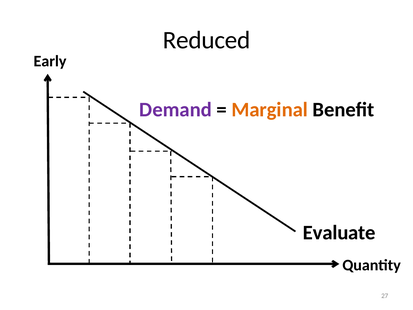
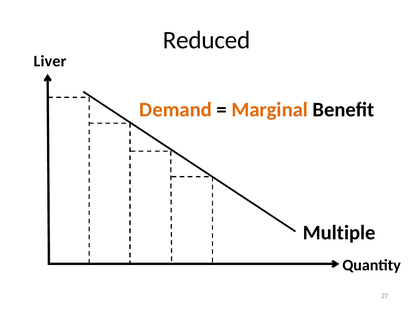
Early: Early -> Liver (50, 61)
Demand colour: purple -> orange (176, 110)
Evaluate: Evaluate -> Multiple (339, 233)
